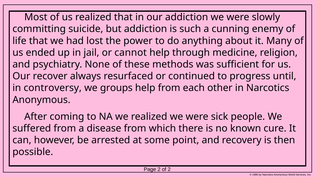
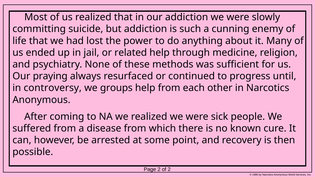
cannot: cannot -> related (131, 53)
recover: recover -> praying (50, 76)
